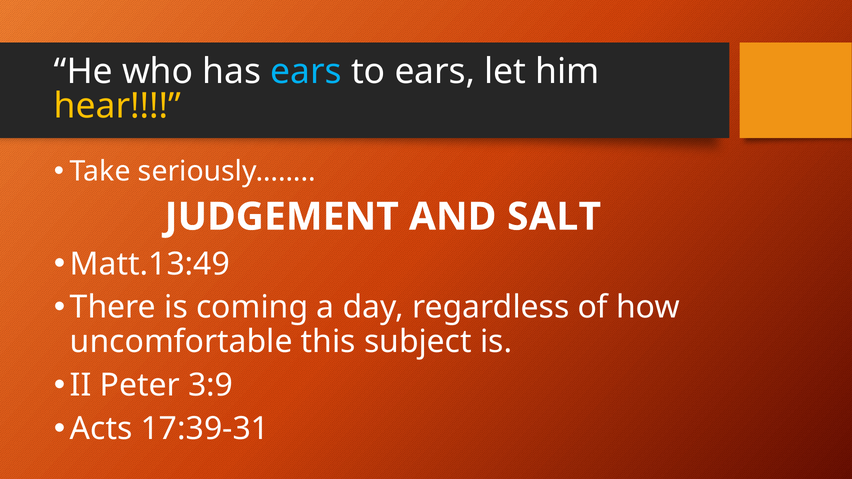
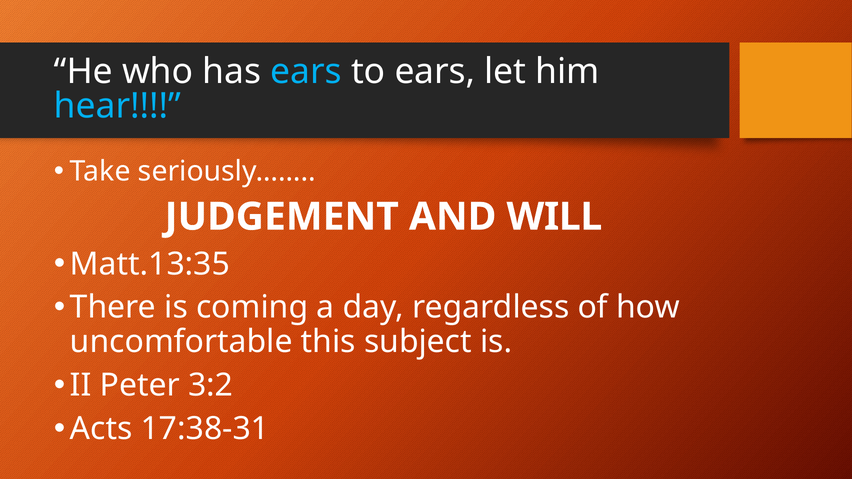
hear colour: yellow -> light blue (118, 106)
SALT: SALT -> WILL (554, 217)
Matt.13:49: Matt.13:49 -> Matt.13:35 (150, 264)
3:9: 3:9 -> 3:2 (211, 385)
17:39-31: 17:39-31 -> 17:38-31 (205, 429)
